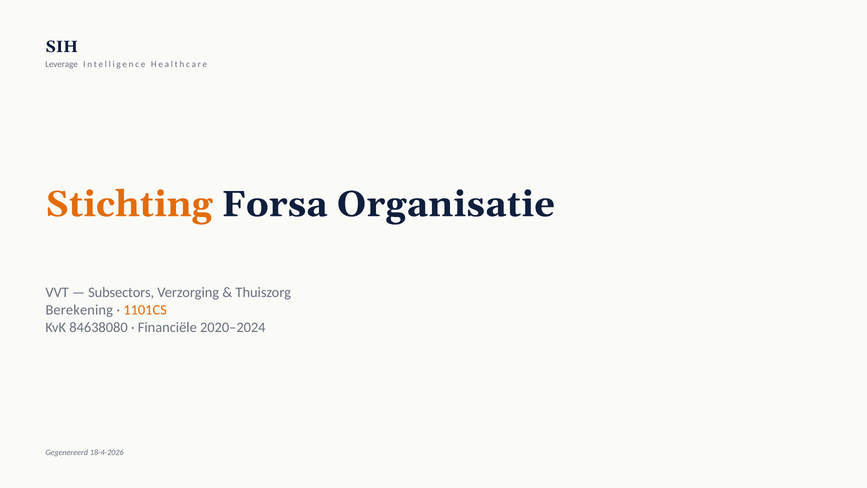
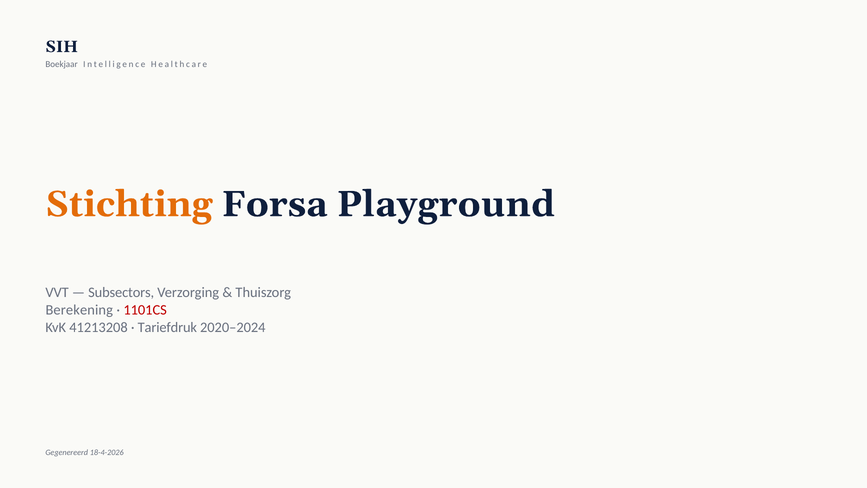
Leverage: Leverage -> Boekjaar (62, 64)
Organisatie: Organisatie -> Playground (446, 204)
1101CS colour: orange -> red (145, 310)
84638080: 84638080 -> 41213208 (99, 327)
Financiële: Financiële -> Tariefdruk (167, 327)
